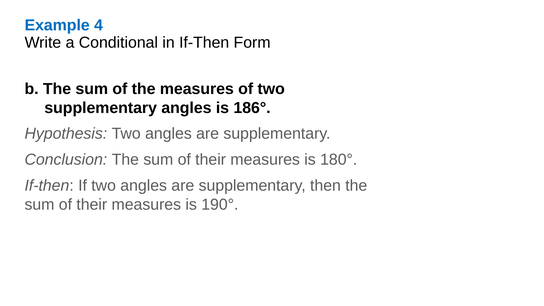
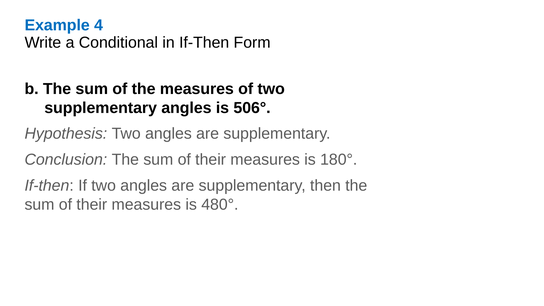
186°: 186° -> 506° (252, 108)
190°: 190° -> 480° (220, 204)
